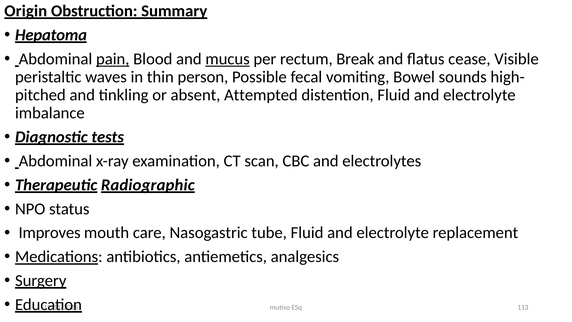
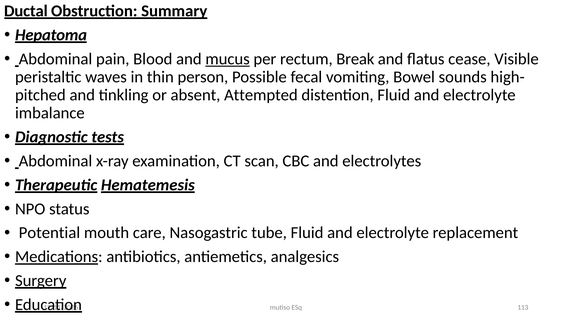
Origin: Origin -> Ductal (26, 11)
pain underline: present -> none (113, 59)
Radiographic: Radiographic -> Hematemesis (148, 185)
Improves: Improves -> Potential (49, 233)
